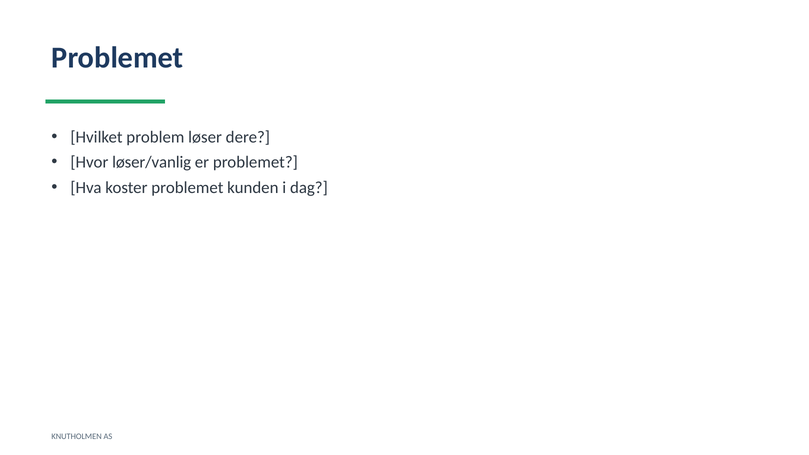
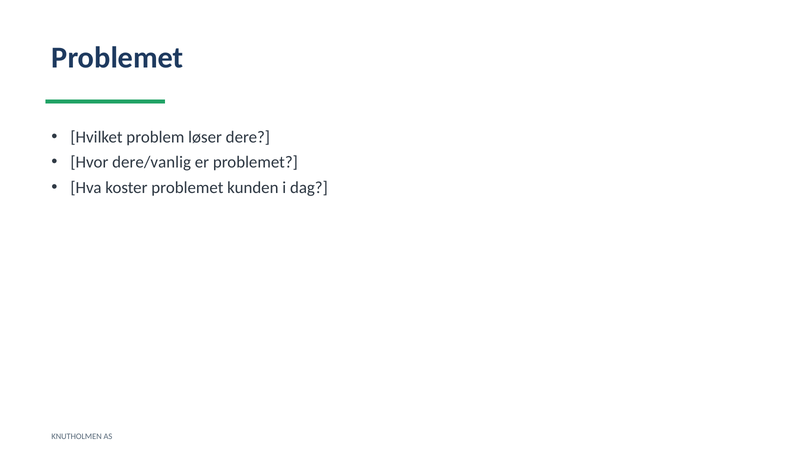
løser/vanlig: løser/vanlig -> dere/vanlig (152, 162)
